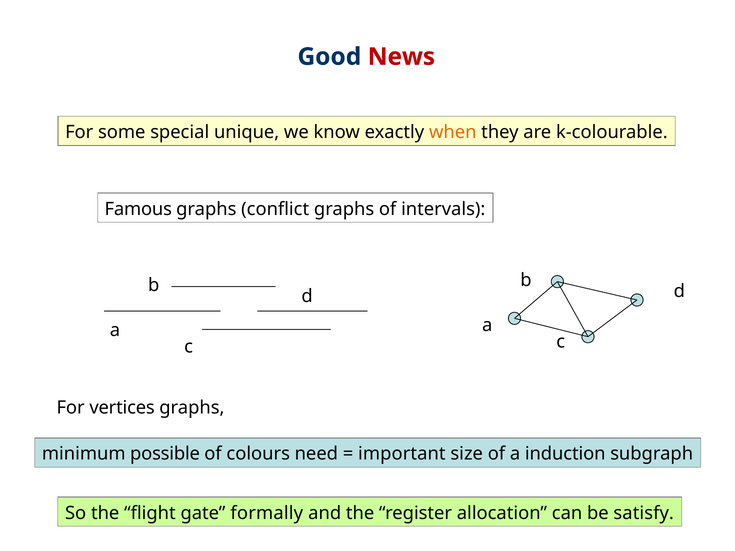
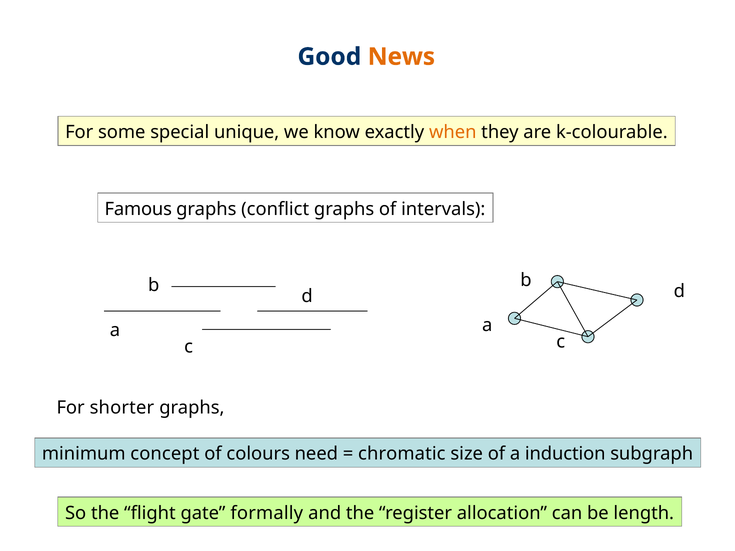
News colour: red -> orange (401, 57)
vertices: vertices -> shorter (122, 408)
possible: possible -> concept (165, 454)
important: important -> chromatic (402, 454)
satisfy: satisfy -> length (644, 513)
